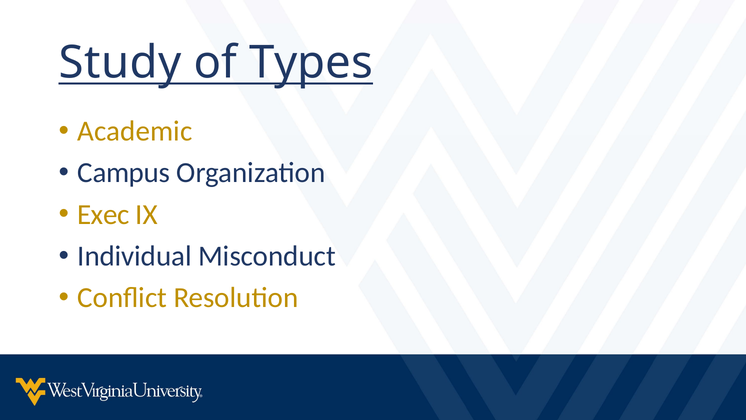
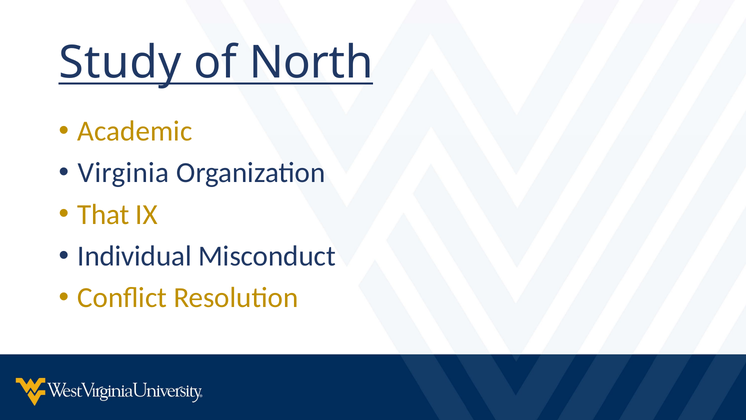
Types: Types -> North (311, 63)
Campus: Campus -> Virginia (123, 173)
Exec: Exec -> That (103, 214)
